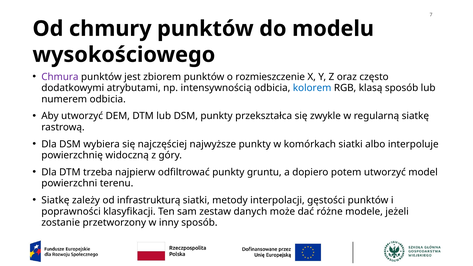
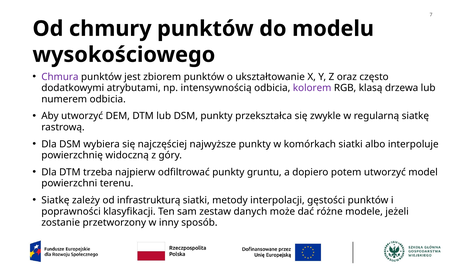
rozmieszczenie: rozmieszczenie -> ukształtowanie (270, 77)
kolorem colour: blue -> purple (312, 88)
klasą sposób: sposób -> drzewa (402, 88)
